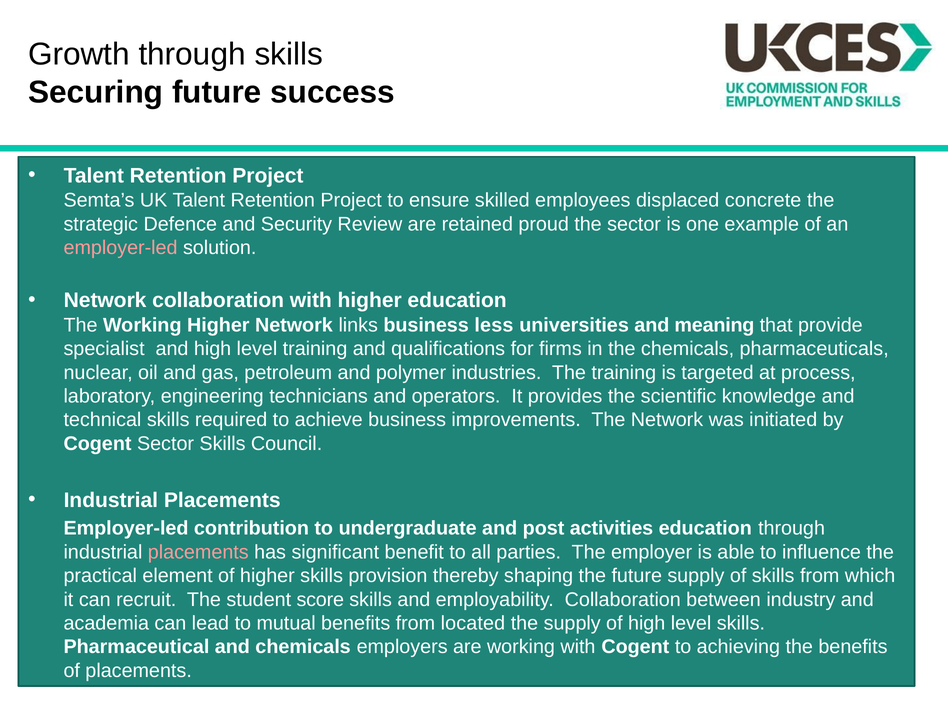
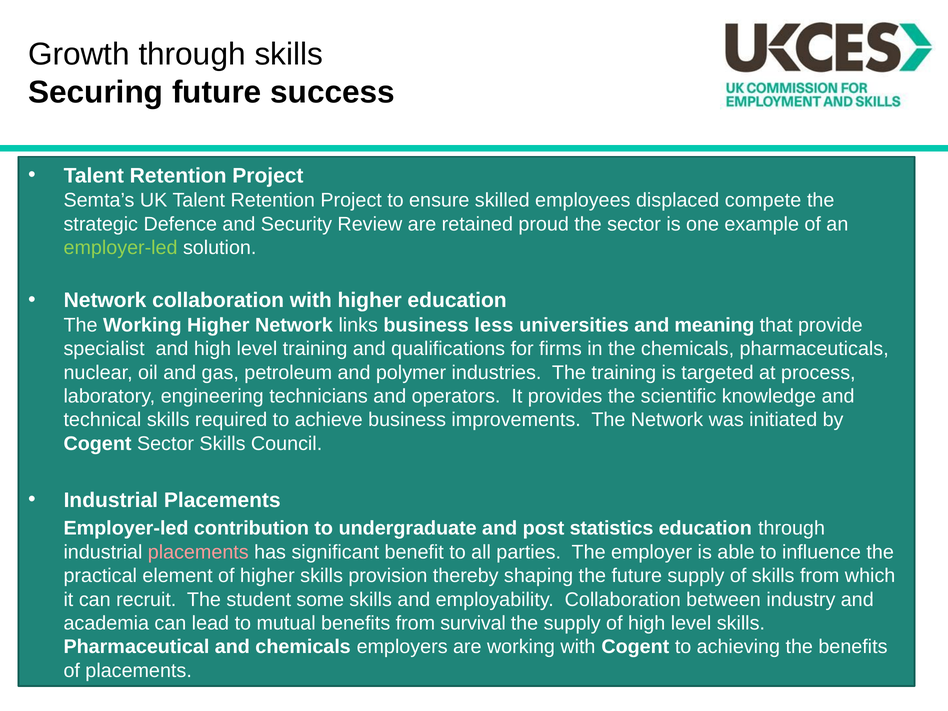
concrete: concrete -> compete (763, 200)
employer-led colour: pink -> light green (121, 248)
activities: activities -> statistics (612, 528)
score: score -> some (320, 600)
located: located -> survival (473, 623)
